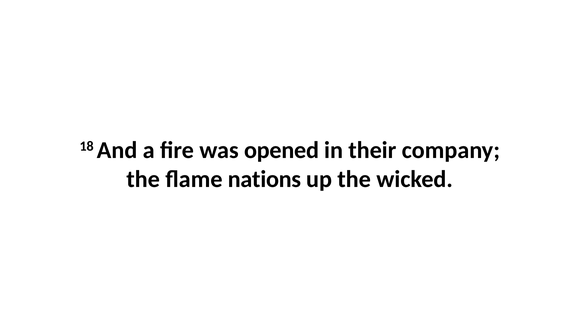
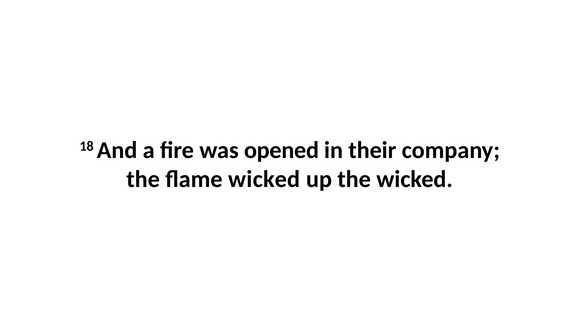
flame nations: nations -> wicked (264, 179)
